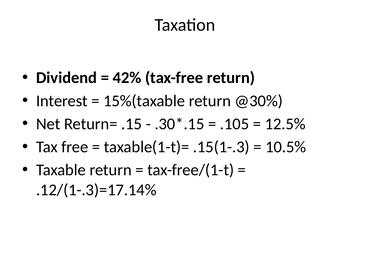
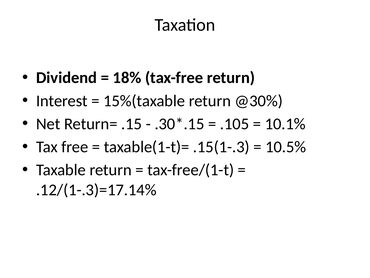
42%: 42% -> 18% (127, 78)
12.5%: 12.5% -> 10.1% (285, 124)
